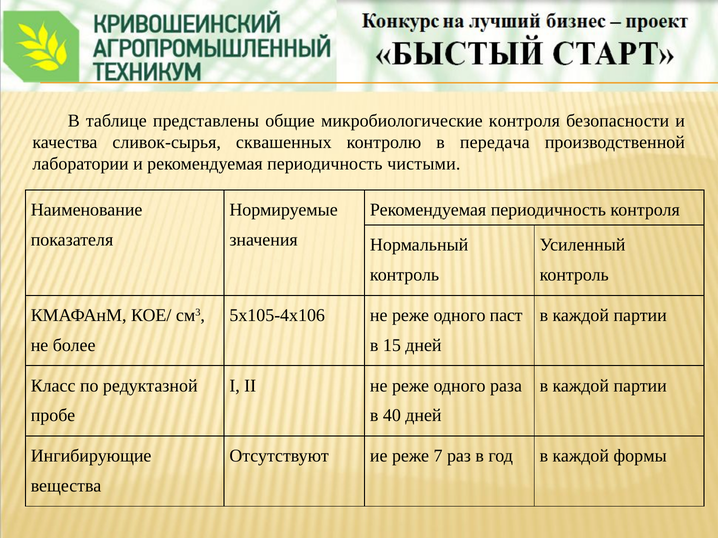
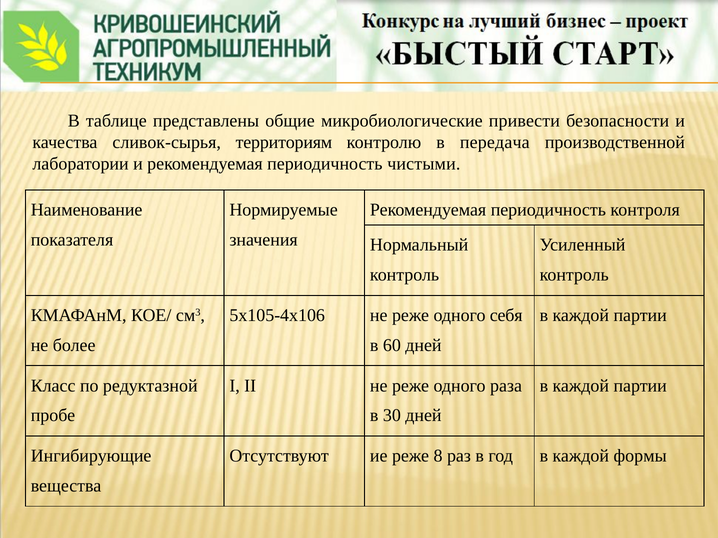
микробиологические контроля: контроля -> привести (524, 121)
сквашенных: сквашенных -> территориям (284, 142)
паст: паст -> себя (506, 316)
15: 15 -> 60 (392, 345)
40: 40 -> 30 (392, 416)
7: 7 -> 8 (438, 456)
